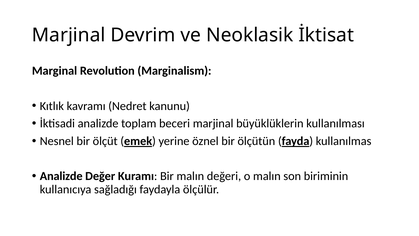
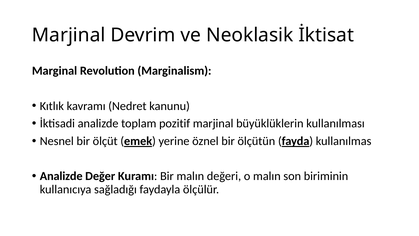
beceri: beceri -> pozitif (175, 123)
